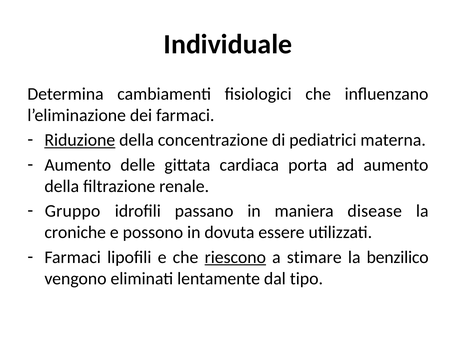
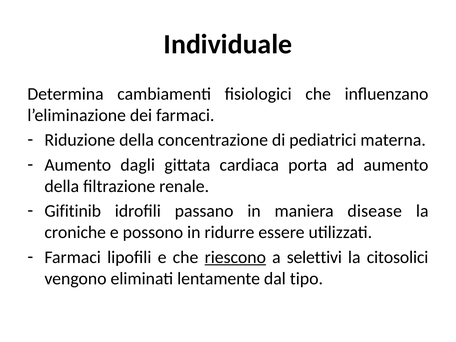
Riduzione underline: present -> none (80, 140)
delle: delle -> dagli (138, 165)
Gruppo: Gruppo -> Gifitinib (73, 211)
dovuta: dovuta -> ridurre (229, 232)
stimare: stimare -> selettivi (314, 257)
benzilico: benzilico -> citosolici (398, 257)
